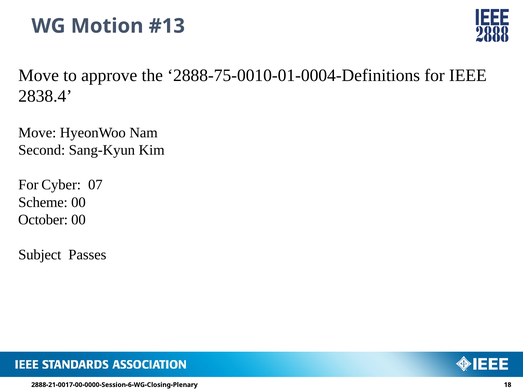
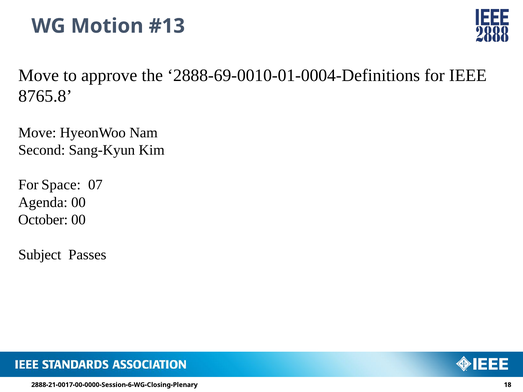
2888-75-0010-01-0004-Definitions: 2888-75-0010-01-0004-Definitions -> 2888-69-0010-01-0004-Definitions (294, 75)
2838.4: 2838.4 -> 8765.8 (45, 96)
Cyber: Cyber -> Space (61, 185)
Scheme: Scheme -> Agenda (43, 202)
